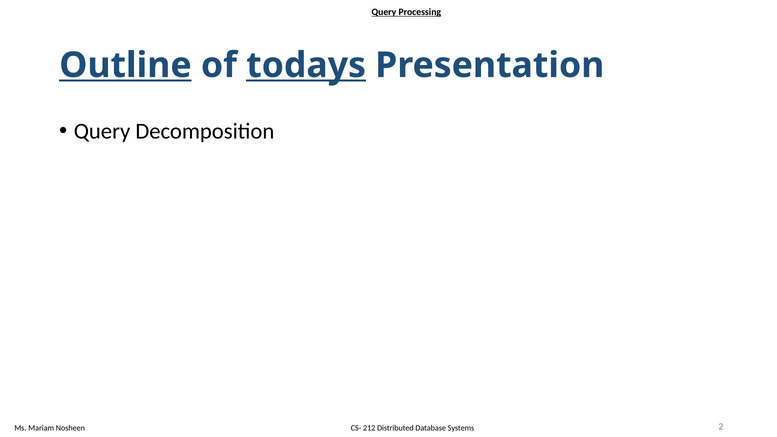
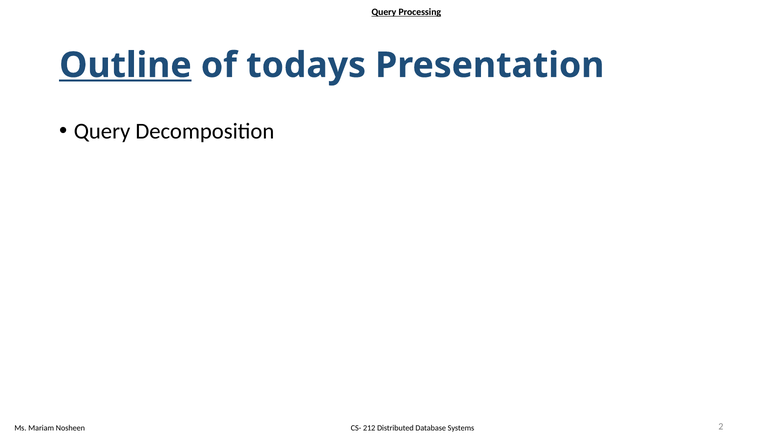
todays underline: present -> none (306, 65)
